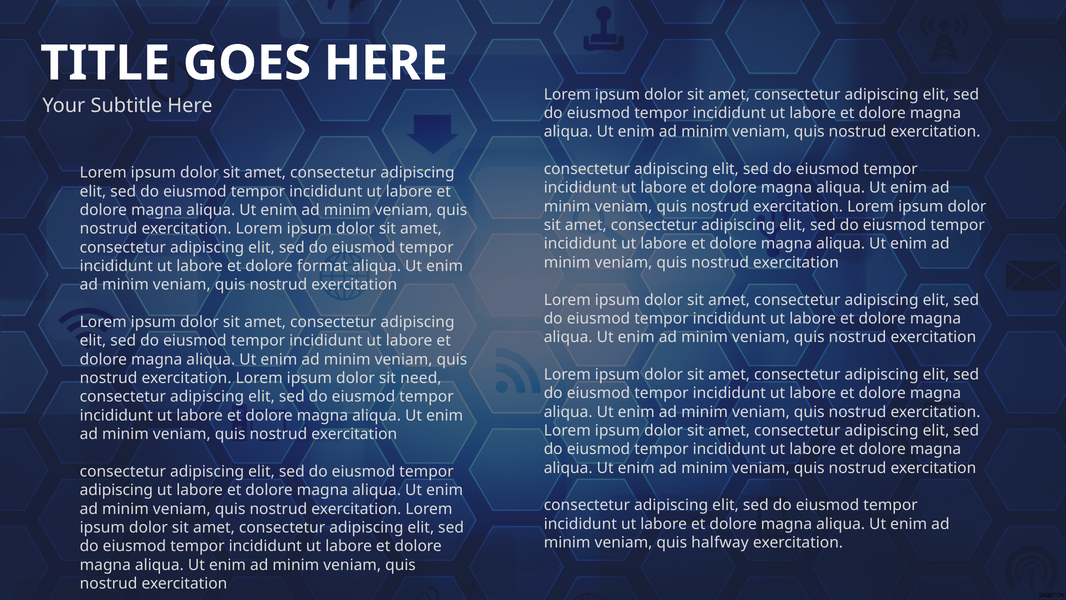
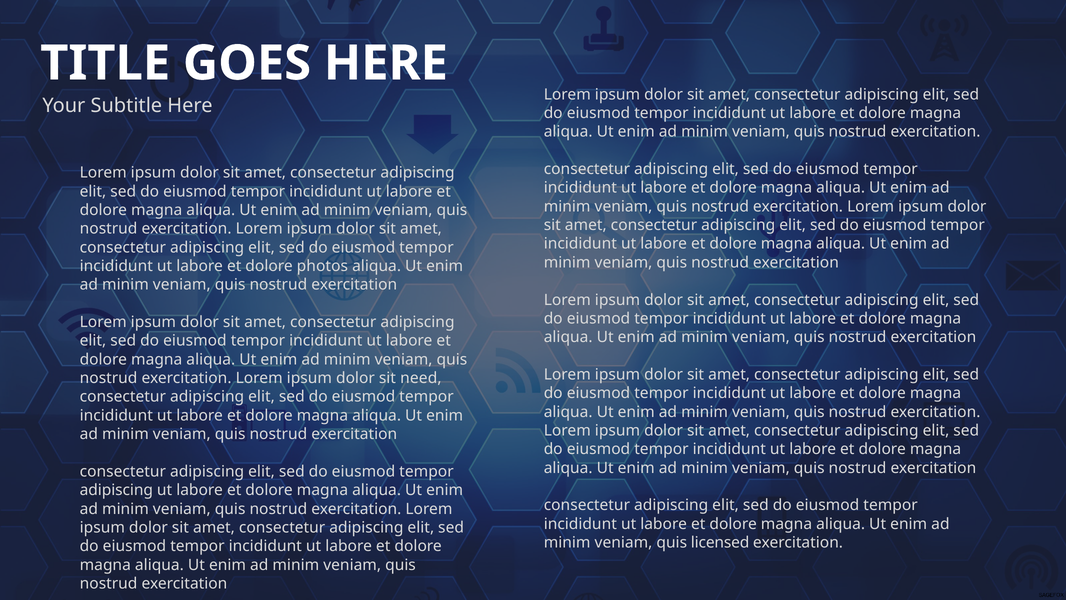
format: format -> photos (322, 266)
halfway: halfway -> licensed (720, 542)
